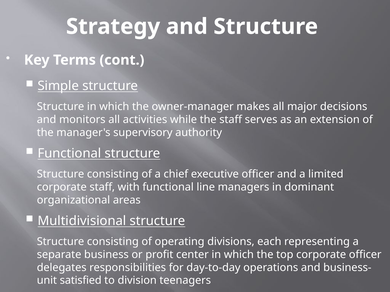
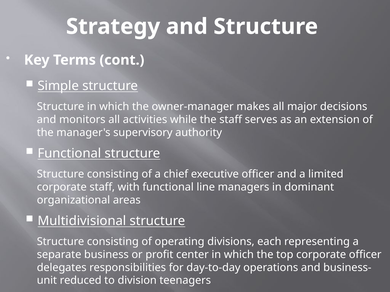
satisfied: satisfied -> reduced (81, 281)
